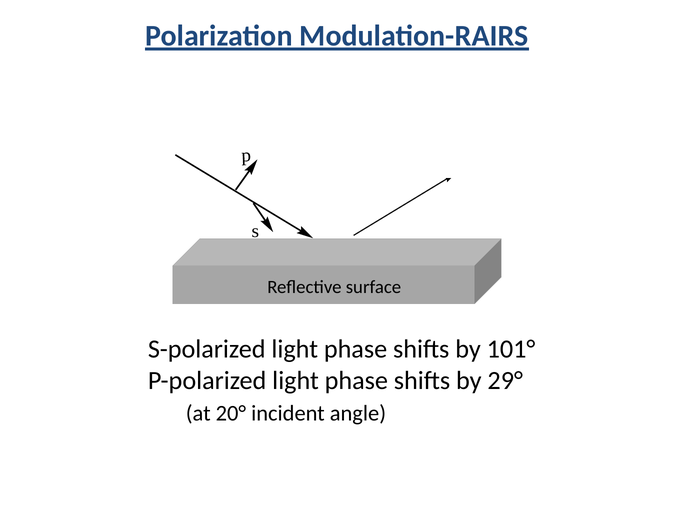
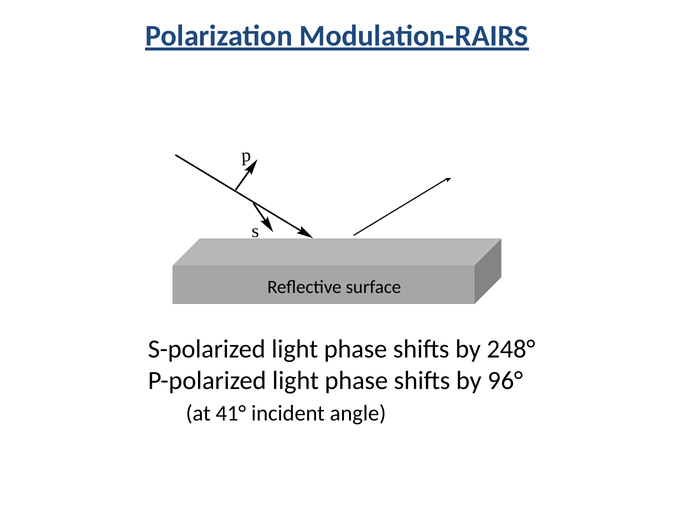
101°: 101° -> 248° (511, 349)
29°: 29° -> 96° (505, 381)
20°: 20° -> 41° (231, 414)
